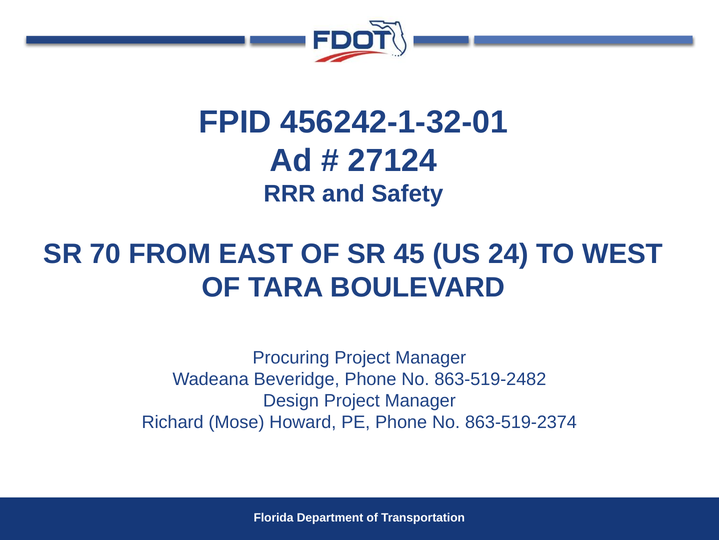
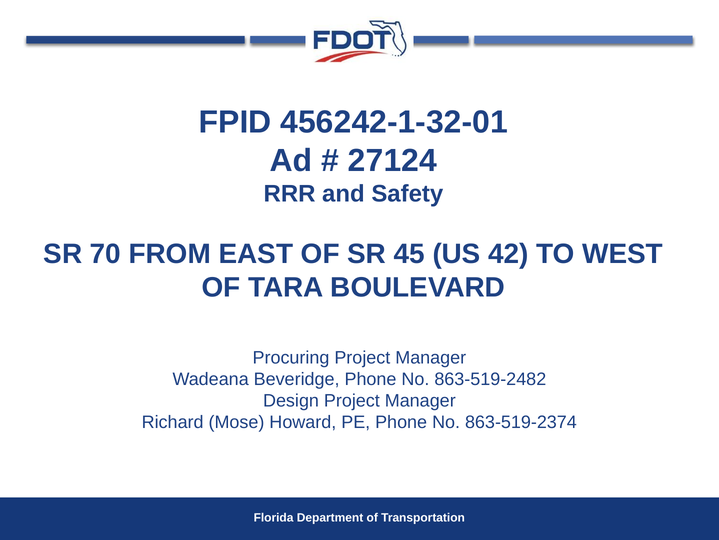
24: 24 -> 42 (508, 254)
